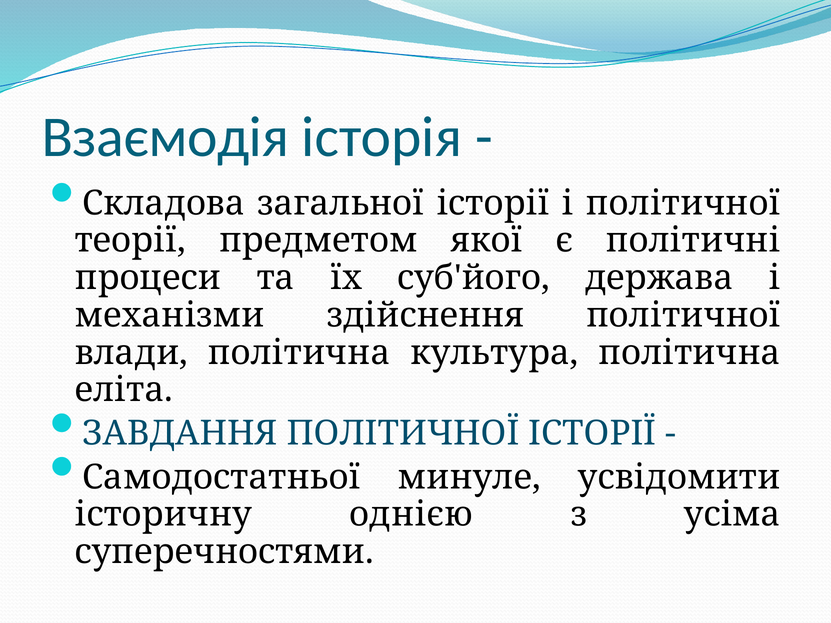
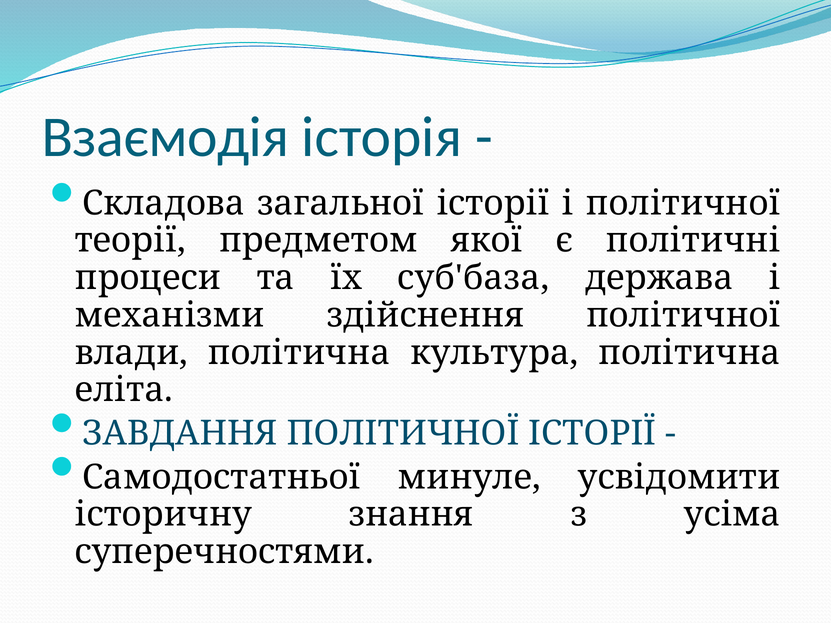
суб'його: суб'його -> суб'база (473, 278)
однією: однією -> знання (411, 515)
